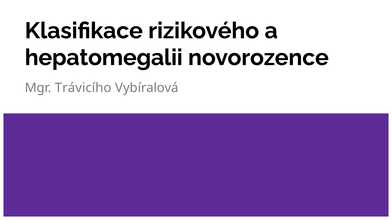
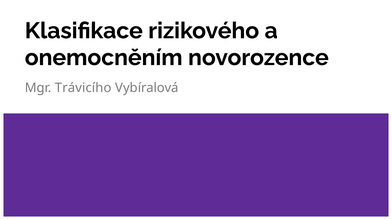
hepatomegalii: hepatomegalii -> onemocněním (104, 58)
